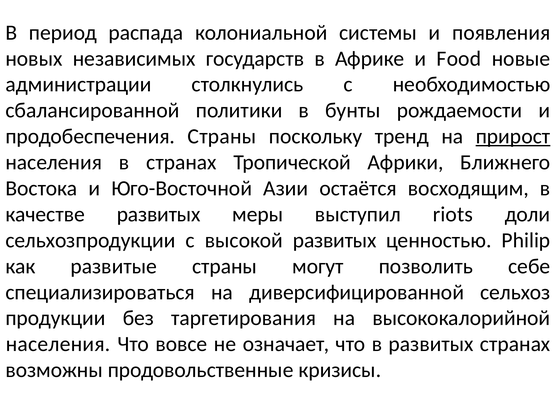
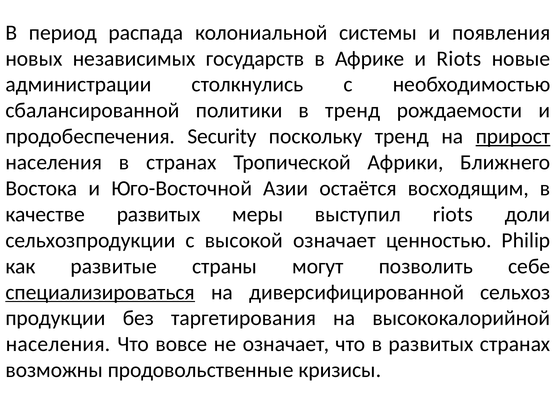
и Food: Food -> Riots (459, 59)
в бунты: бунты -> тренд (353, 110)
продобеспечения Страны: Страны -> Security (222, 136)
высокой развитых: развитых -> означает (334, 240)
специализироваться underline: none -> present (100, 292)
